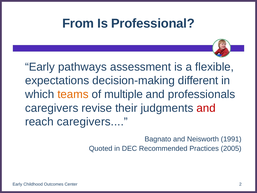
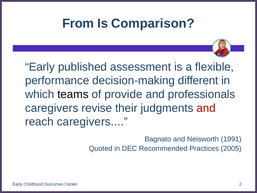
Professional: Professional -> Comparison (153, 23)
pathways: pathways -> published (82, 67)
expectations: expectations -> performance (57, 80)
teams colour: orange -> black (73, 94)
multiple: multiple -> provide (123, 94)
